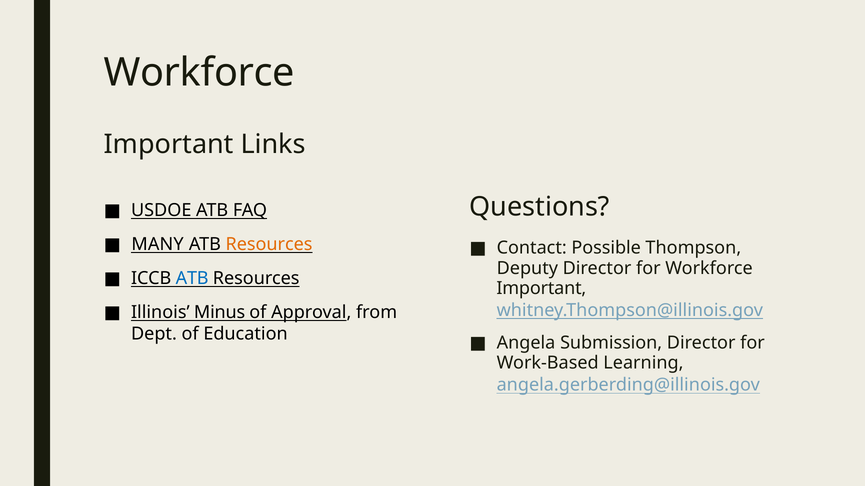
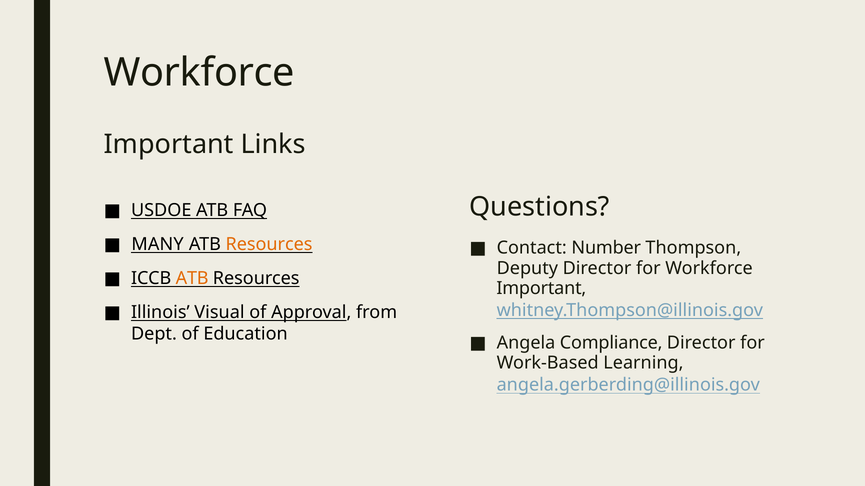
Possible: Possible -> Number (606, 248)
ATB colour: blue -> orange (192, 279)
Minus: Minus -> Visual (219, 313)
Submission: Submission -> Compliance (611, 343)
